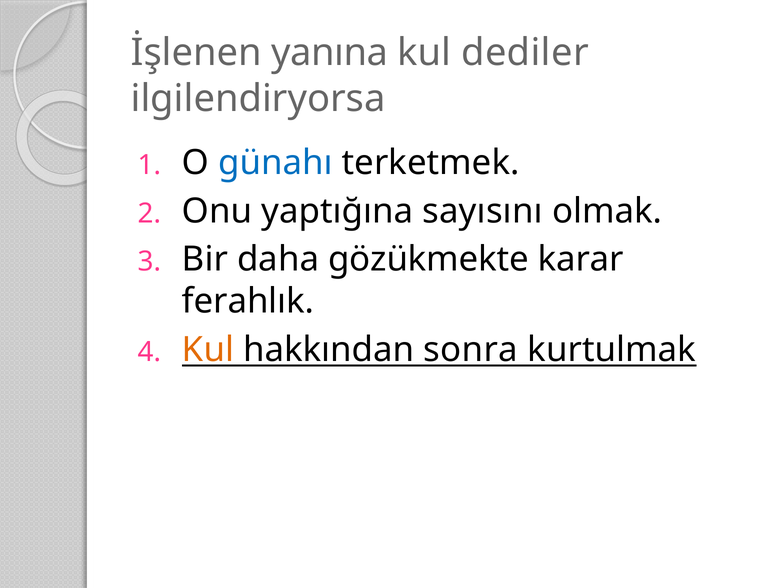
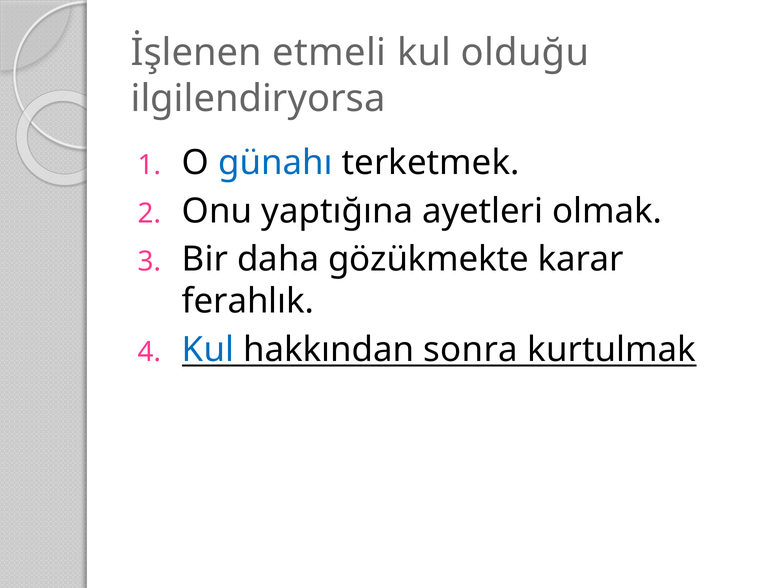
yanına: yanına -> etmeli (329, 53)
dediler: dediler -> olduğu (525, 53)
sayısını: sayısını -> ayetleri (483, 211)
Kul colour: orange -> blue (208, 350)
